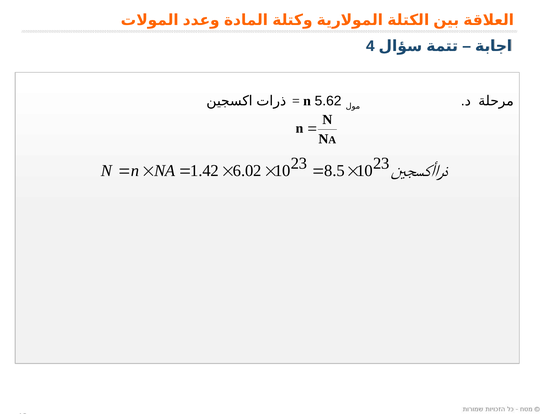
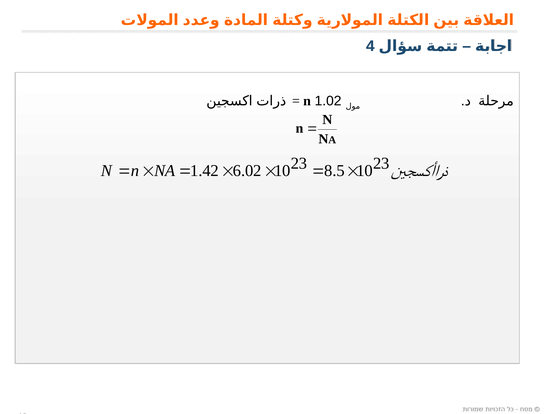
5.62: 5.62 -> 1.02 (328, 101)
